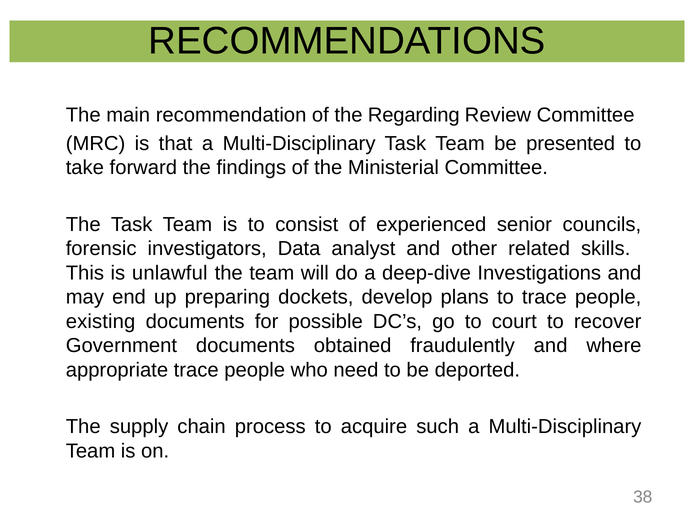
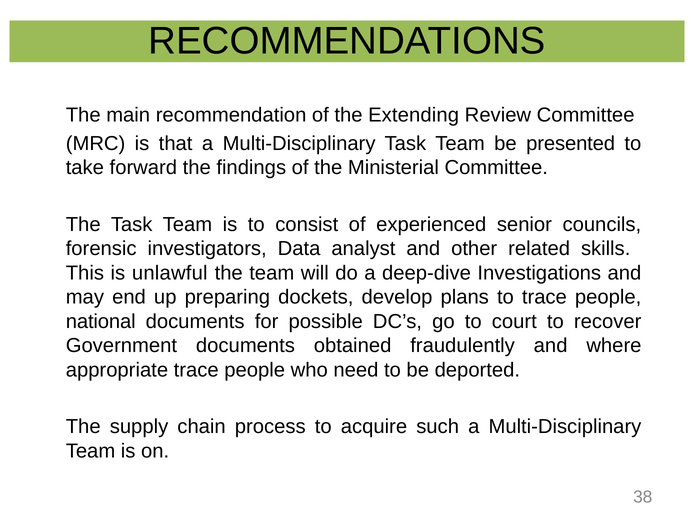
Regarding: Regarding -> Extending (414, 115)
existing: existing -> national (101, 322)
